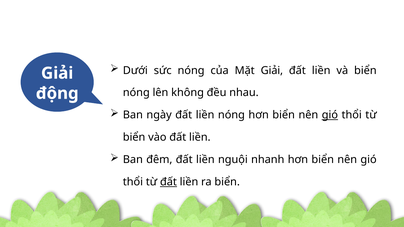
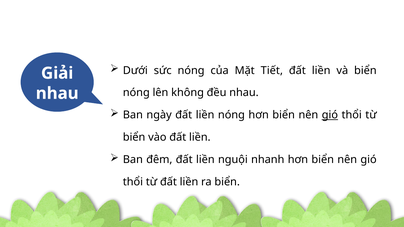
Mặt Giải: Giải -> Tiết (272, 70)
động: động -> nhau (57, 93)
đất underline: present -> none (168, 182)
